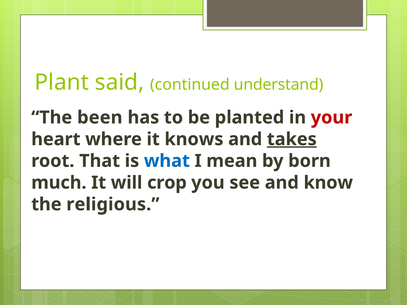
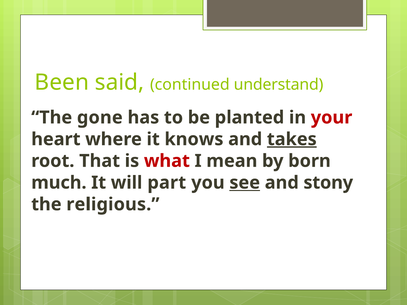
Plant: Plant -> Been (62, 83)
been: been -> gone (100, 118)
what colour: blue -> red (167, 161)
crop: crop -> part (167, 183)
see underline: none -> present (245, 183)
know: know -> stony (328, 183)
